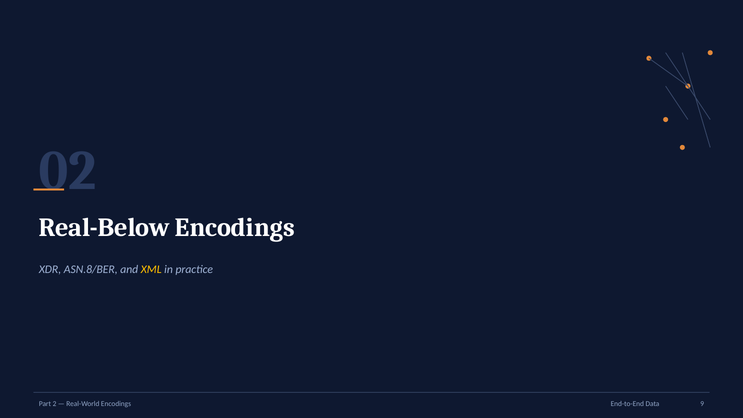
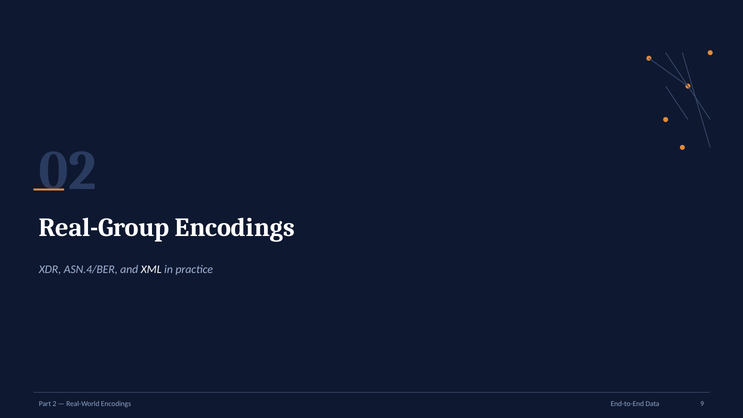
Real-Below: Real-Below -> Real-Group (104, 227)
ASN.8/BER: ASN.8/BER -> ASN.4/BER (91, 269)
XML colour: yellow -> white (151, 269)
